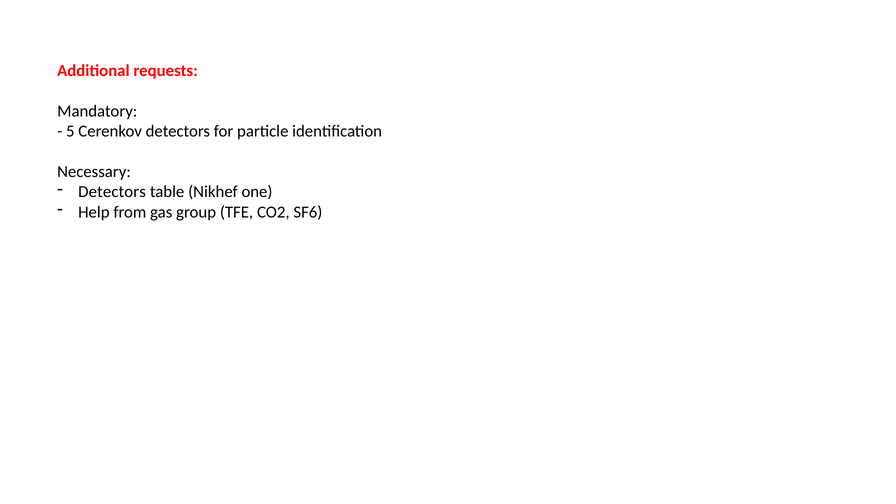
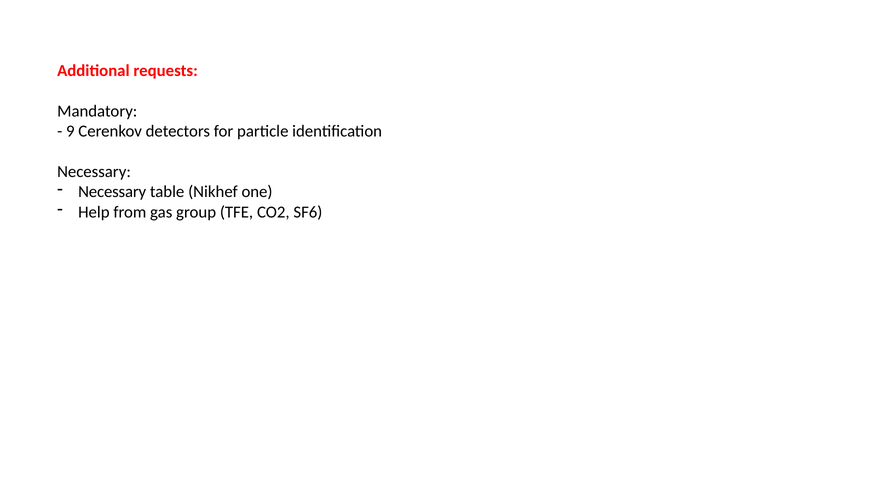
5: 5 -> 9 (70, 131)
Detectors: Detectors -> Necessary (112, 192)
